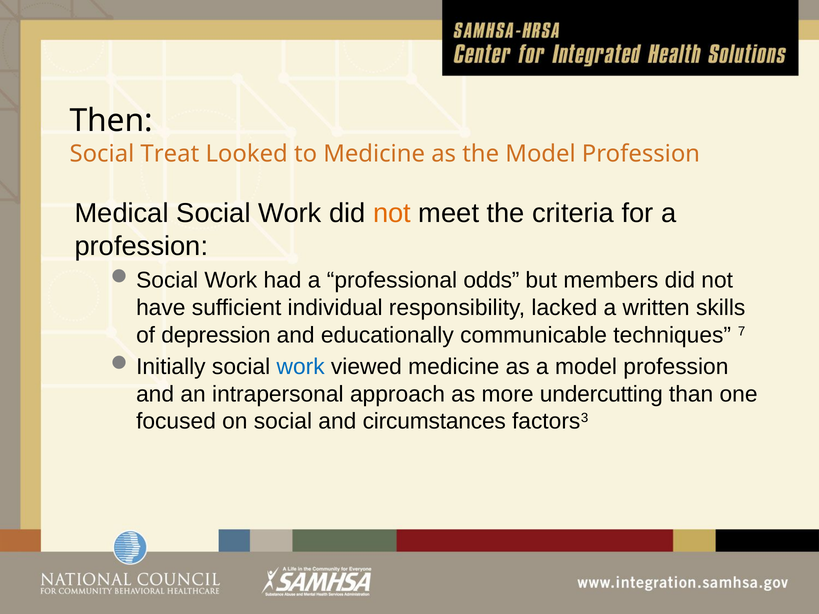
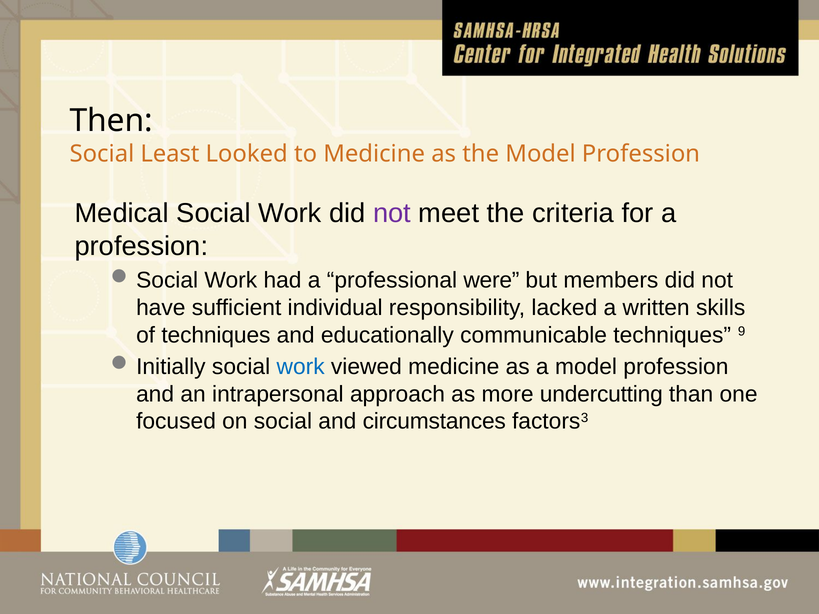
Treat: Treat -> Least (170, 154)
not colour: orange -> purple (392, 214)
odds: odds -> were (491, 281)
of depression: depression -> techniques (216, 335)
7: 7 -> 9 (742, 331)
